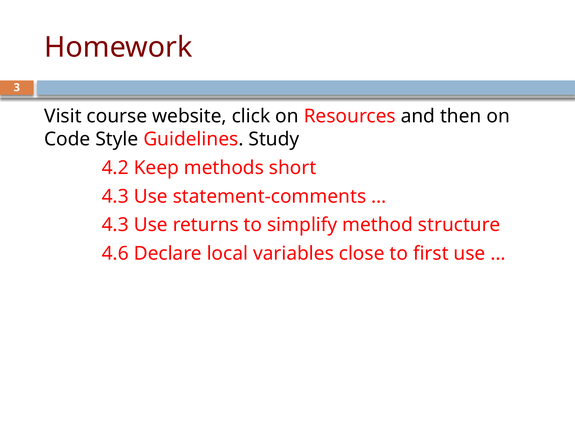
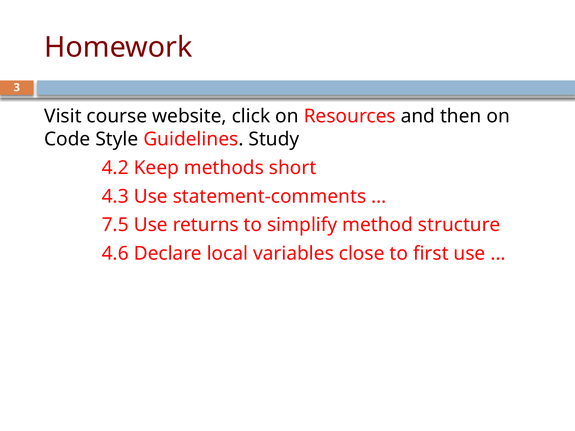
4.3: 4.3 -> 7.5 (115, 225)
